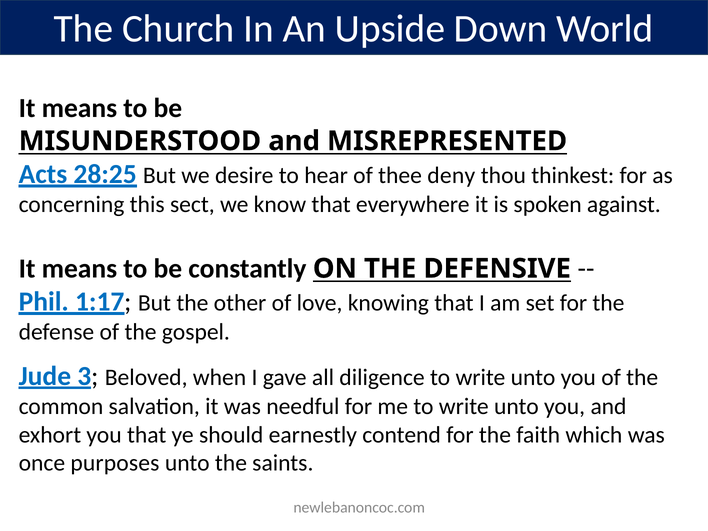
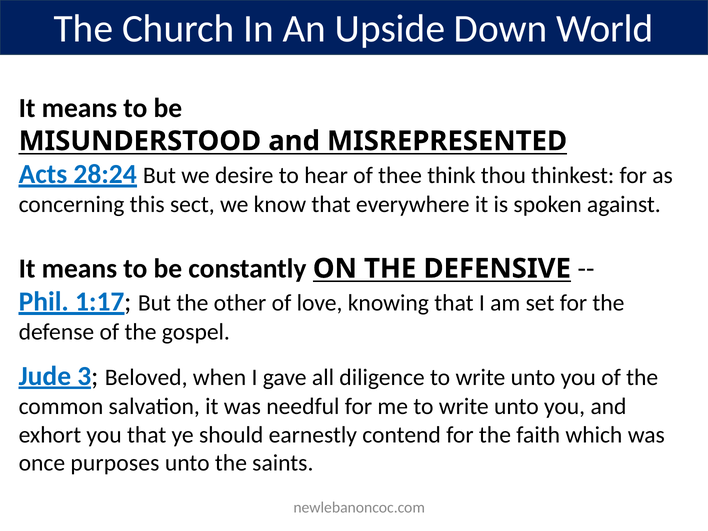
28:25: 28:25 -> 28:24 (105, 174)
deny: deny -> think (451, 175)
